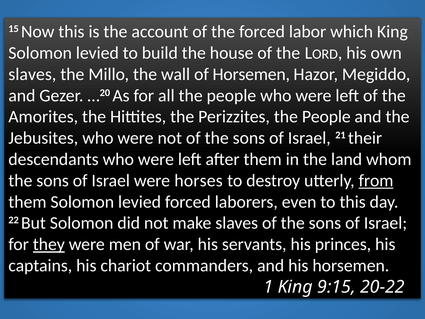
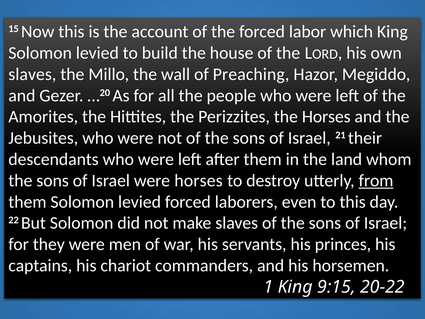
of Horsemen: Horsemen -> Preaching (251, 74)
Perizzites the People: People -> Horses (326, 117)
they underline: present -> none (49, 244)
